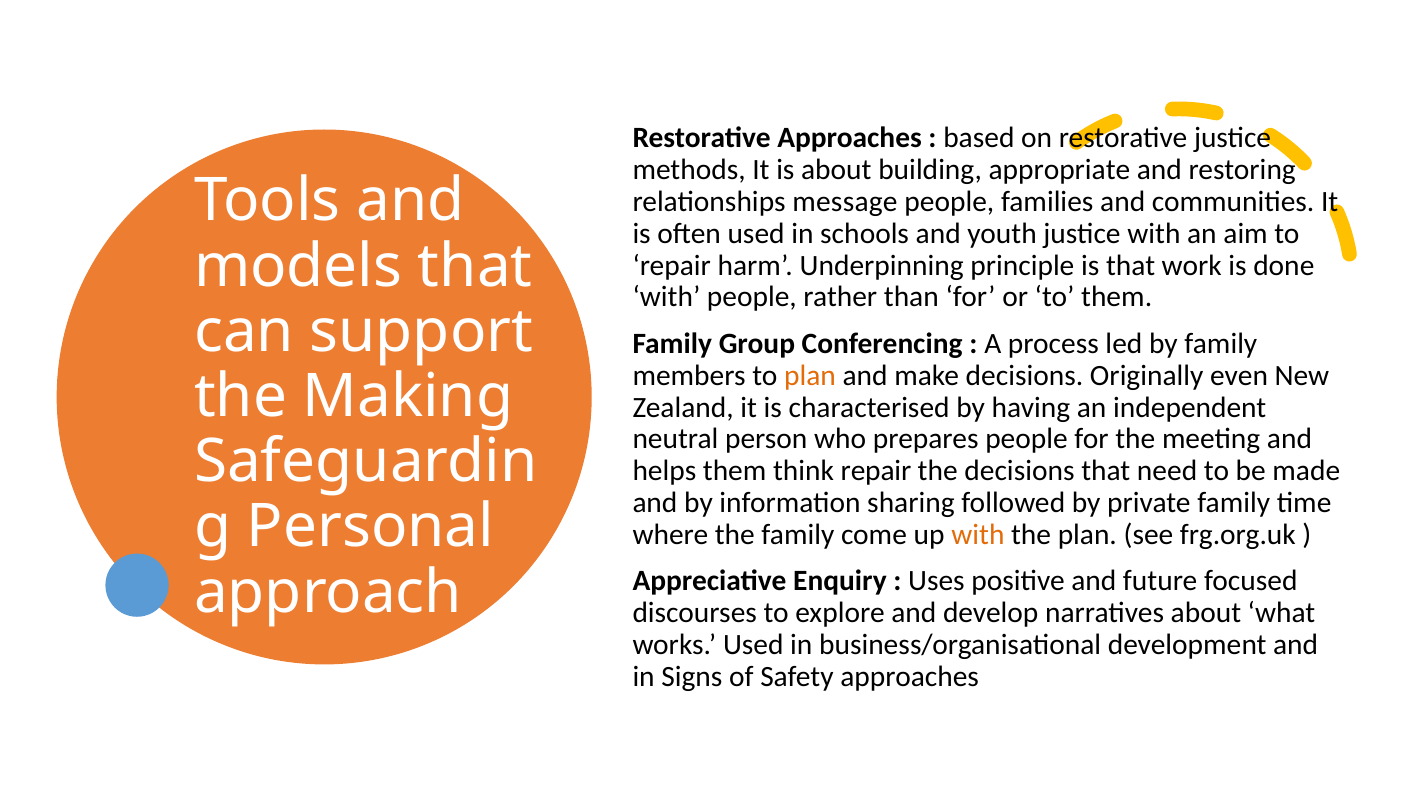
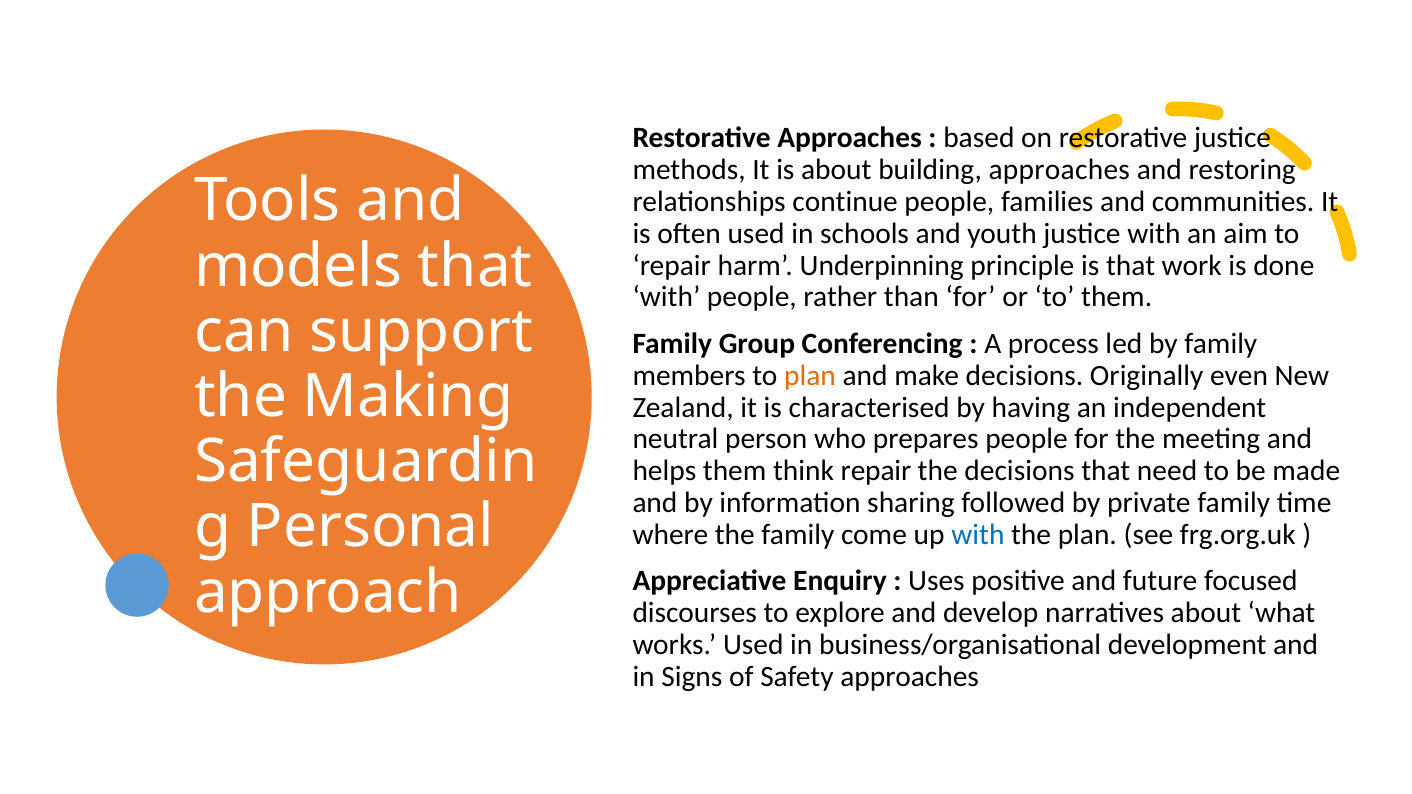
building appropriate: appropriate -> approaches (1059, 170)
message: message -> continue (845, 202)
with colour: orange -> blue (978, 535)
